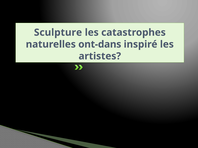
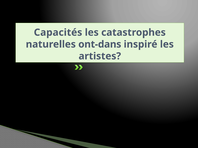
Sculpture: Sculpture -> Capacités (58, 33)
